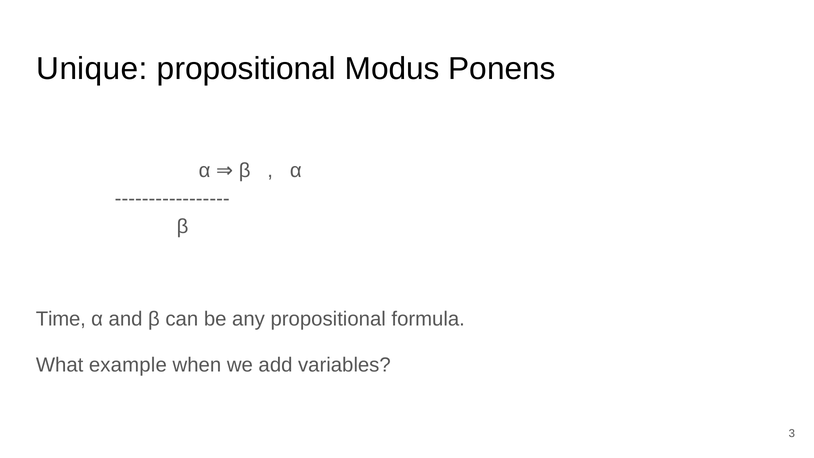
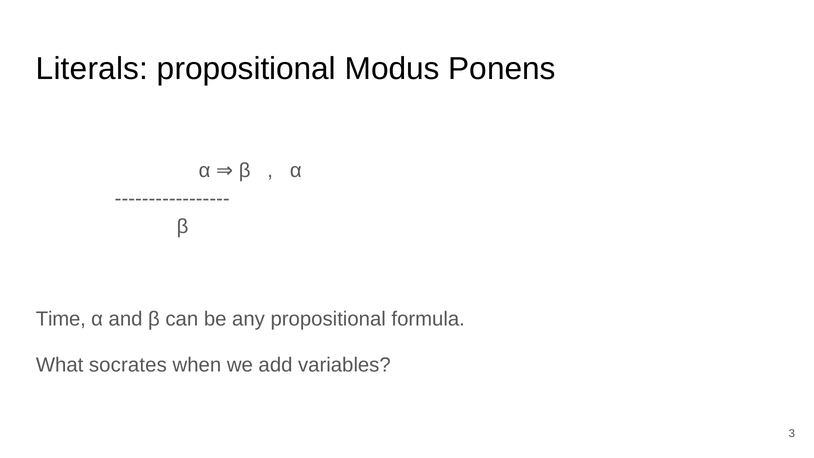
Unique: Unique -> Literals (92, 69)
example: example -> socrates (128, 365)
